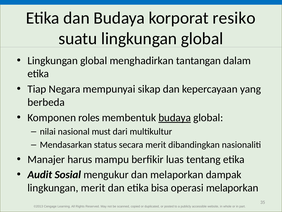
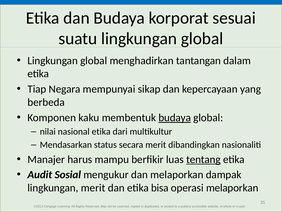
resiko: resiko -> sesuai (234, 18)
roles: roles -> kaku (89, 117)
nasional must: must -> etika (101, 131)
tentang underline: none -> present (203, 159)
